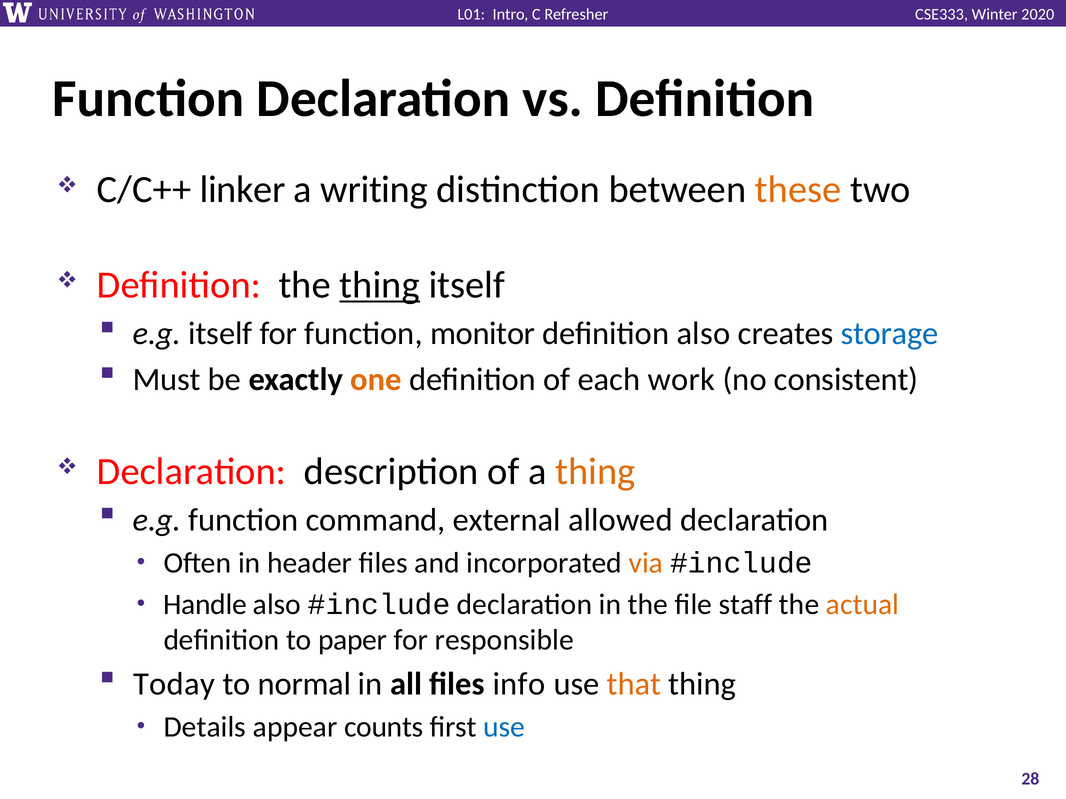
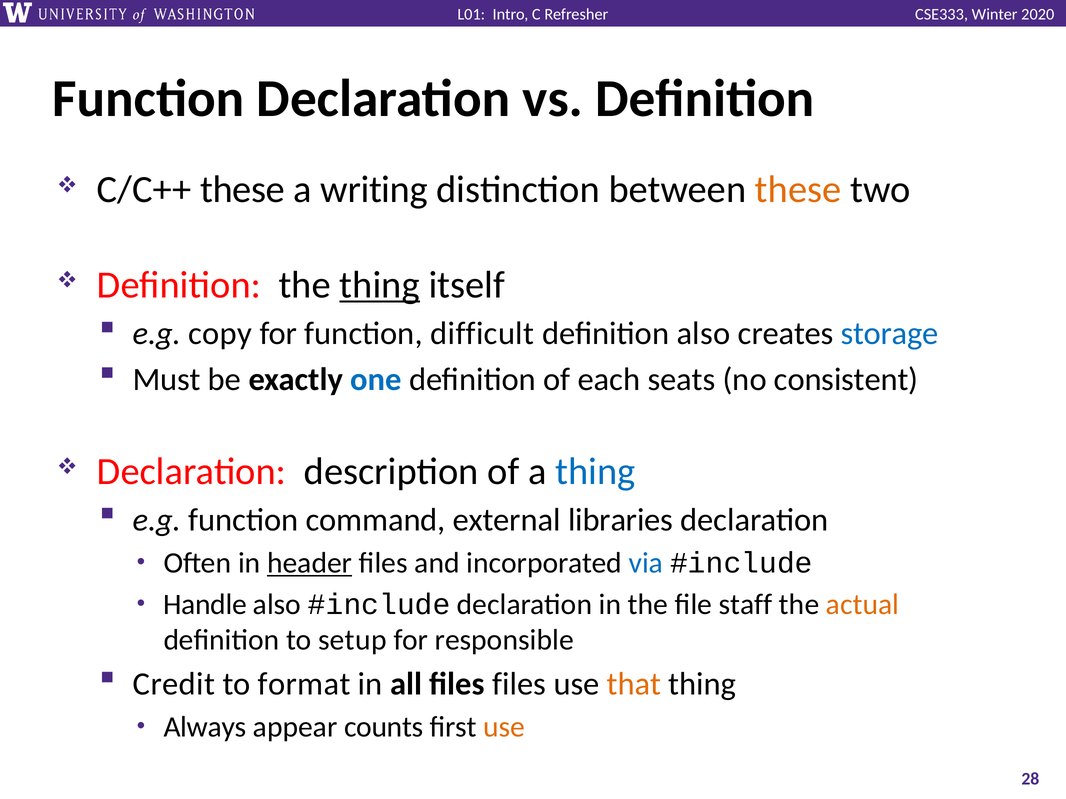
C/C++ linker: linker -> these (243, 190)
e.g itself: itself -> copy (220, 334)
monitor: monitor -> difficult (482, 334)
one colour: orange -> blue (376, 380)
work: work -> seats (681, 380)
thing colour: orange -> blue (595, 472)
allowed: allowed -> libraries (621, 520)
header underline: none -> present (310, 563)
via colour: orange -> blue (646, 563)
paper: paper -> setup (352, 640)
Today: Today -> Credit (174, 684)
normal: normal -> format (304, 684)
files info: info -> files (519, 684)
Details: Details -> Always (205, 727)
use colour: blue -> orange (504, 727)
